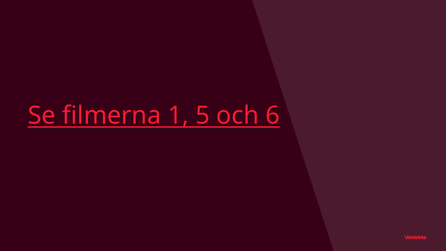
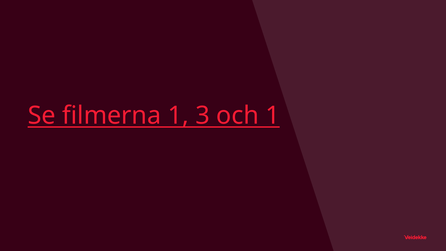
5: 5 -> 3 (203, 116)
och 6: 6 -> 1 (273, 116)
